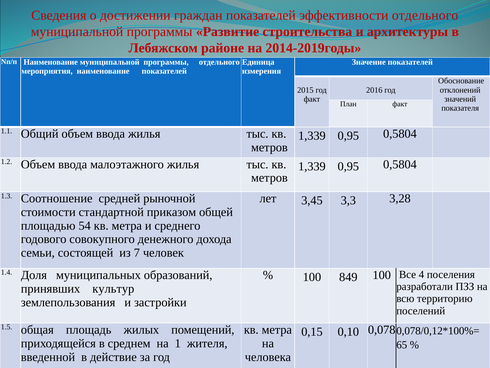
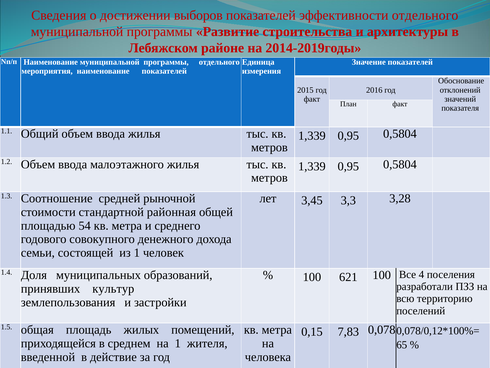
граждан: граждан -> выборов (198, 15)
приказом: приказом -> районная (171, 212)
из 7: 7 -> 1 (137, 253)
849: 849 -> 621 (348, 277)
0,10: 0,10 -> 7,83 (348, 331)
